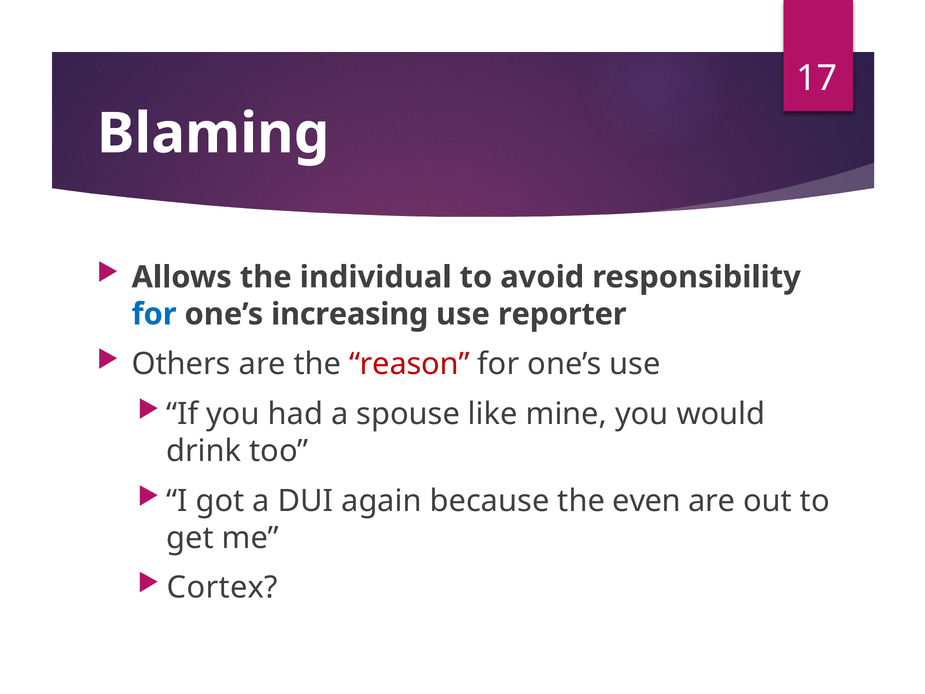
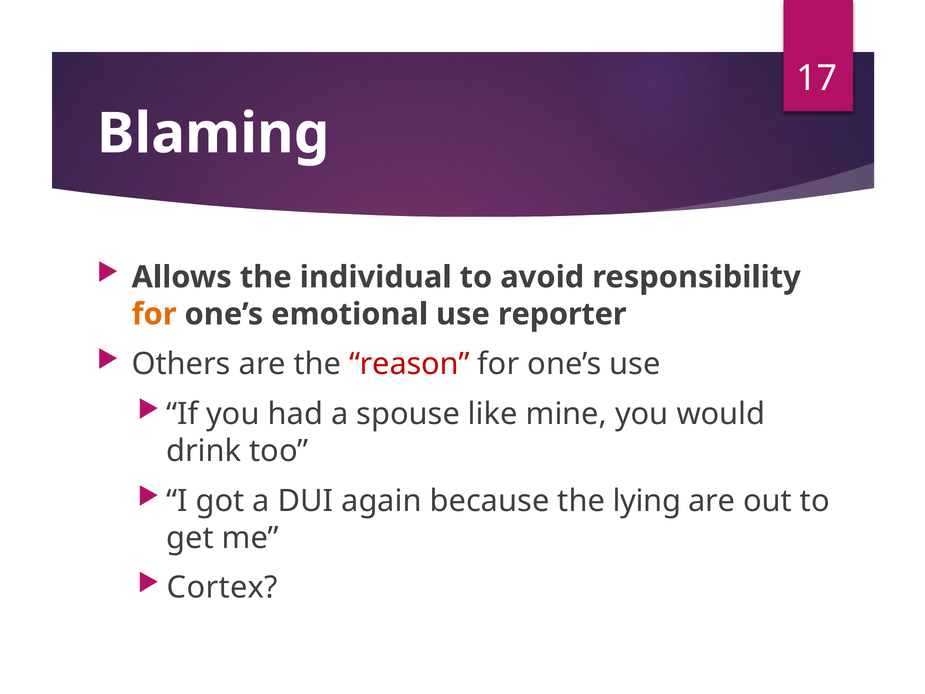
for colour: blue -> orange (154, 314)
increasing: increasing -> emotional (350, 314)
even: even -> lying (647, 501)
